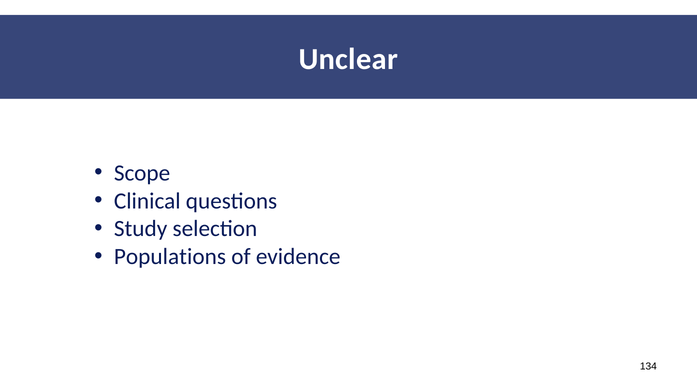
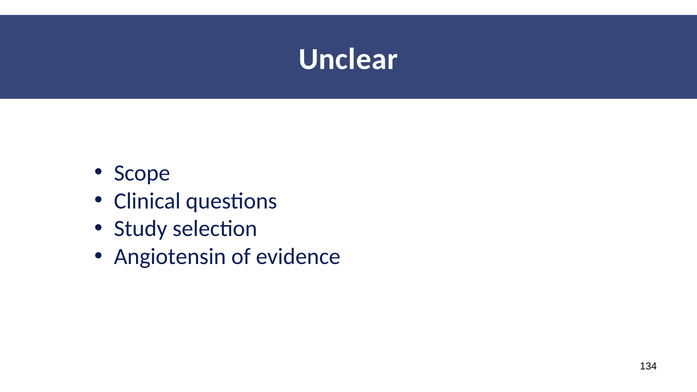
Populations: Populations -> Angiotensin (170, 257)
